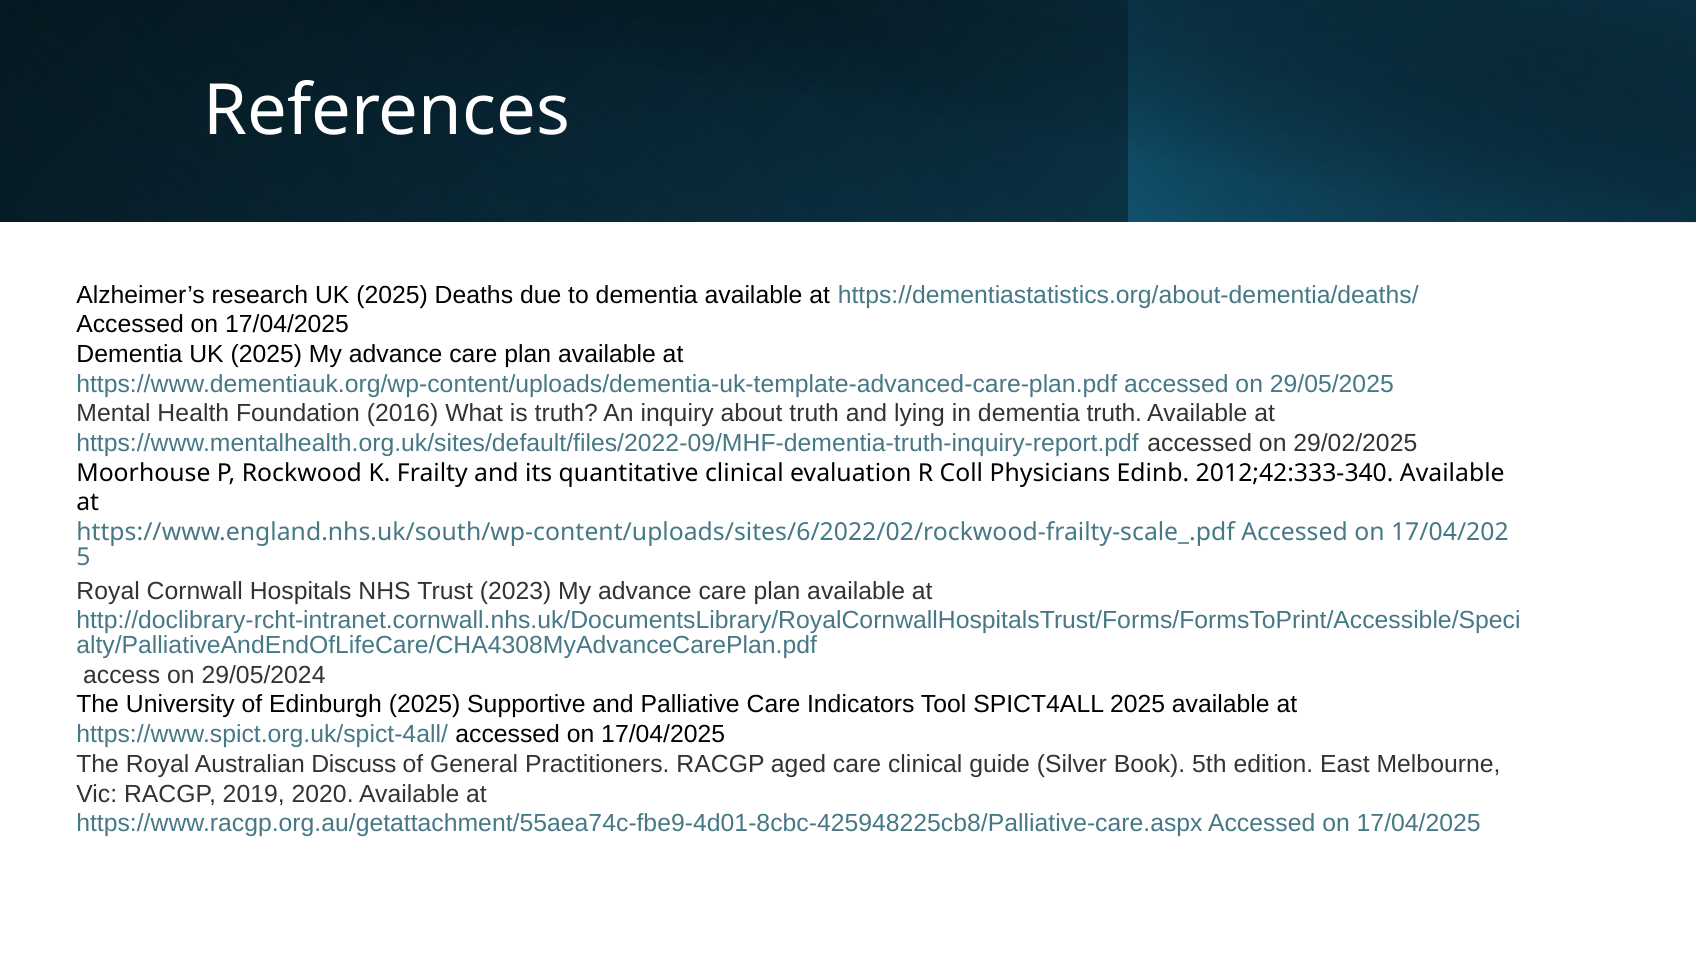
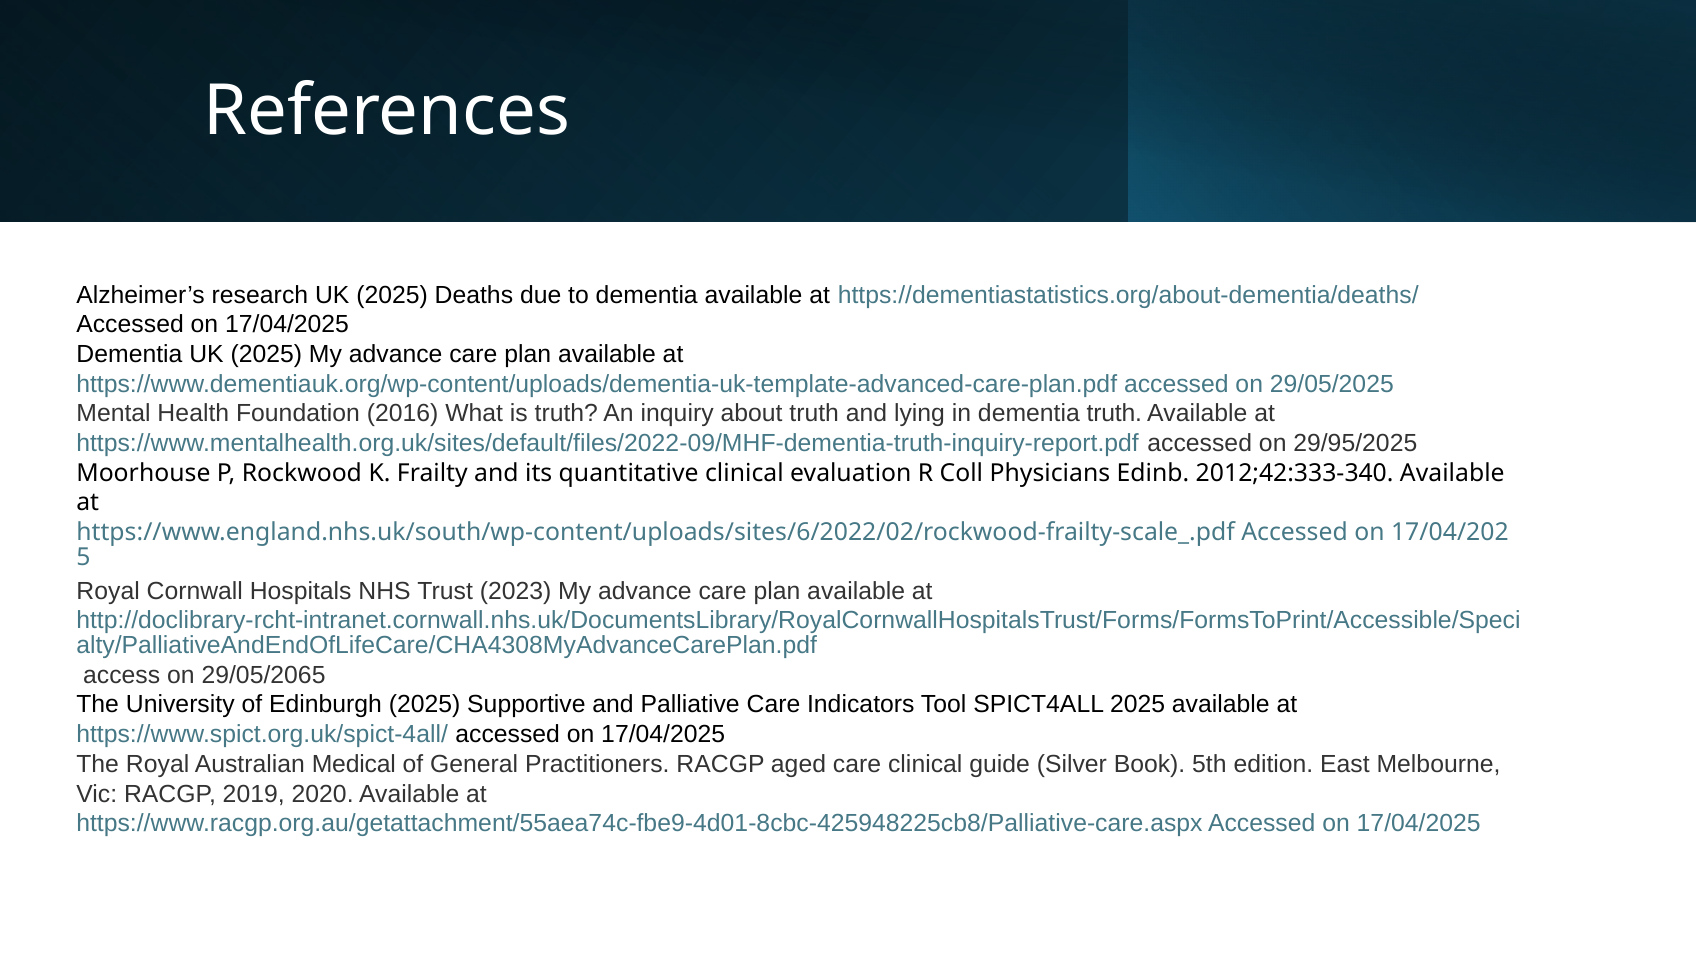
29/02/2025: 29/02/2025 -> 29/95/2025 (1355, 443)
29/05/2024: 29/05/2024 -> 29/05/2065 (264, 675)
Discuss: Discuss -> Medical (354, 764)
